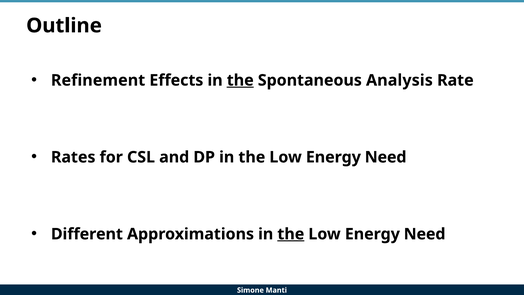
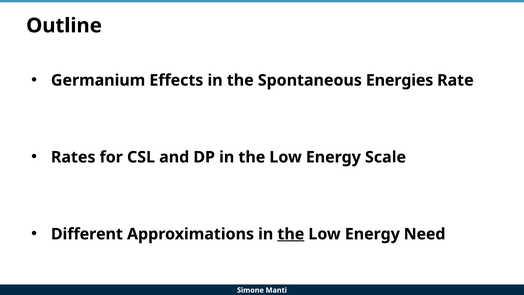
Refinement: Refinement -> Germanium (98, 80)
the underline: present -> none (240, 80)
Analysis: Analysis -> Energies (400, 80)
Need: Need -> Scale (385, 157)
